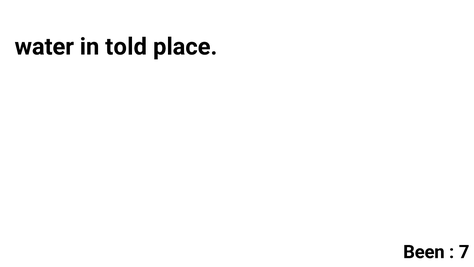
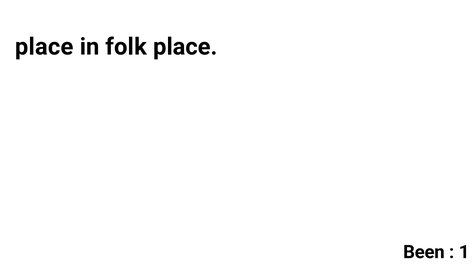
water: water -> place (44, 47)
told: told -> folk (126, 47)
7: 7 -> 1 (464, 252)
